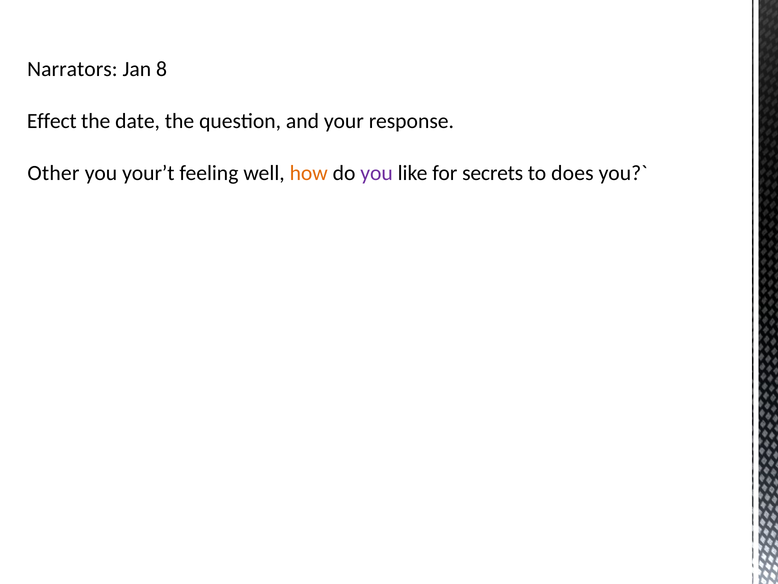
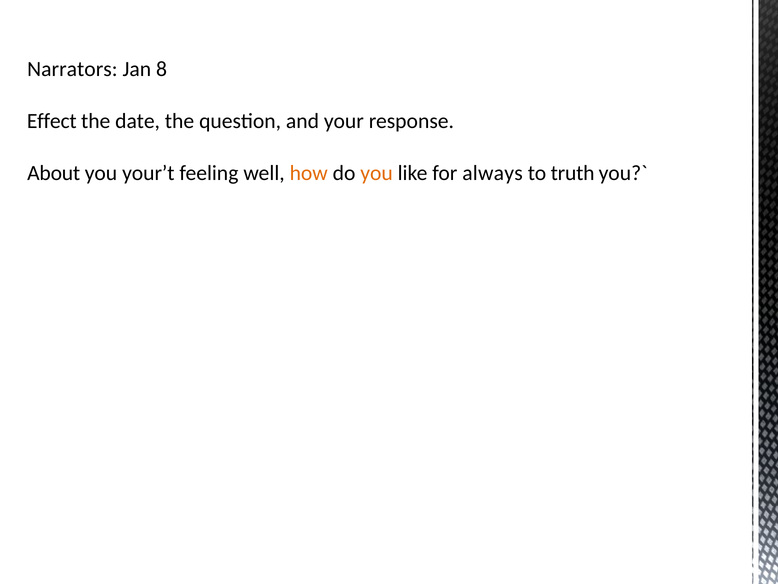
Other: Other -> About (54, 173)
you colour: purple -> orange (377, 173)
secrets: secrets -> always (492, 173)
does: does -> truth (573, 173)
